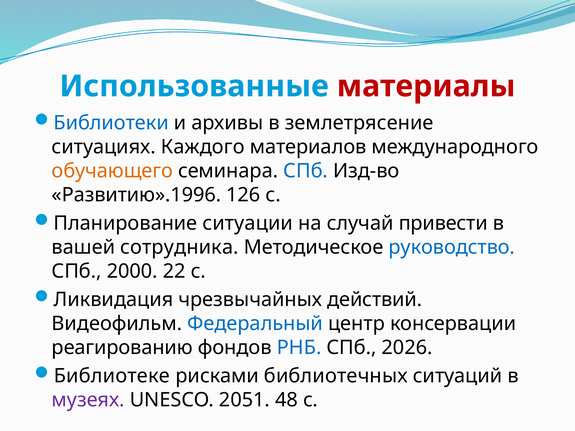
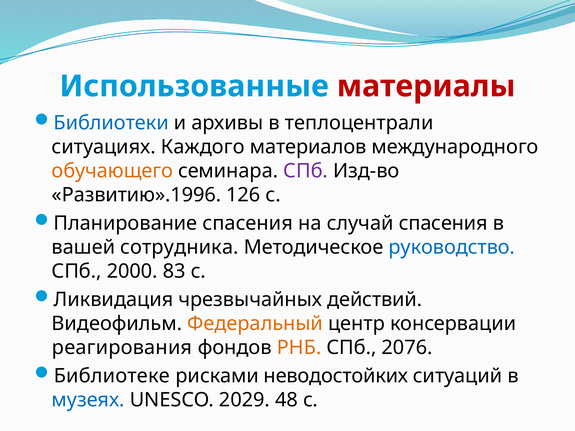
землетрясение: землетрясение -> теплоцентрали (359, 123)
СПб colour: blue -> purple (306, 171)
Планирование ситуации: ситуации -> спасения (248, 223)
случай привести: привести -> спасения (443, 223)
22: 22 -> 83 (174, 271)
Федеральный colour: blue -> orange (255, 324)
реагированию: реагированию -> реагирования (122, 348)
РНБ colour: blue -> orange (299, 348)
2026: 2026 -> 2076 (407, 348)
библиотечных: библиотечных -> неводостойких (336, 376)
музеях colour: purple -> blue (88, 400)
2051: 2051 -> 2029 (244, 400)
